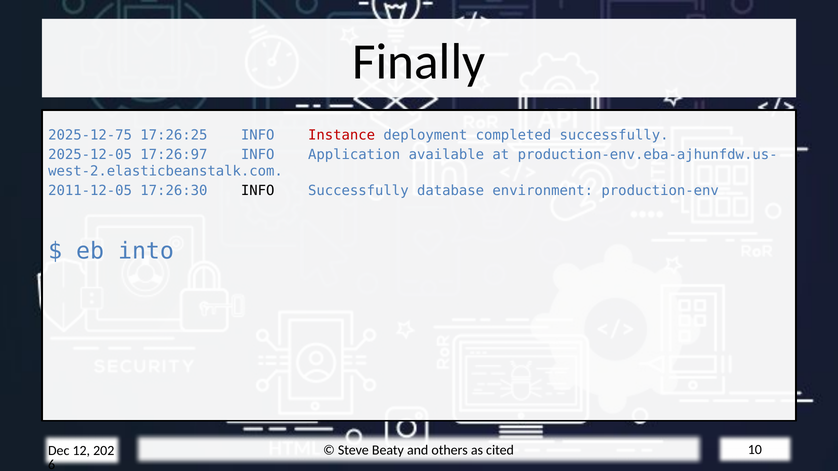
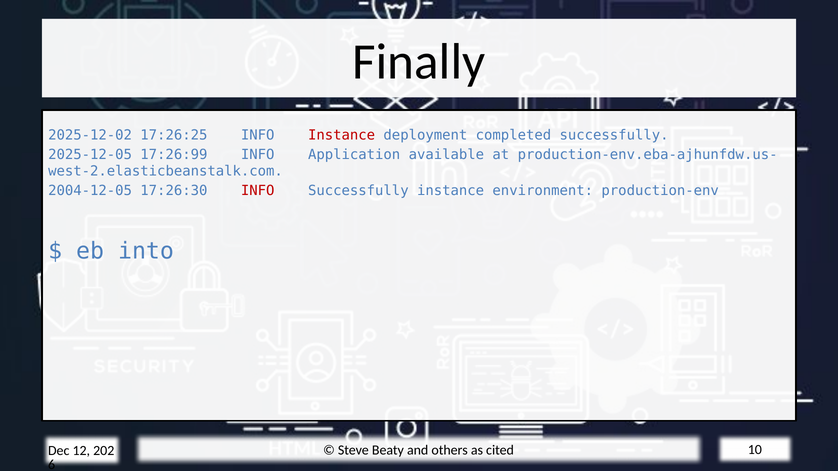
2025-12-75: 2025-12-75 -> 2025-12-02 (90, 135)
17:26:97: 17:26:97 -> 17:26:99 (174, 155)
2011-12-05: 2011-12-05 -> 2004-12-05 (90, 191)
INFO colour: black -> red (258, 191)
Successfully database: database -> instance (451, 191)
